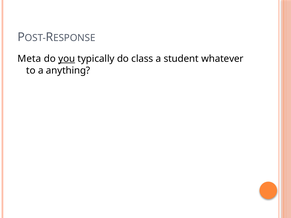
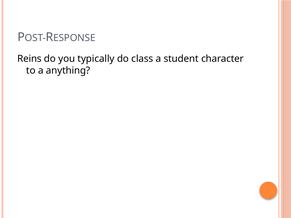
Meta: Meta -> Reins (29, 59)
you underline: present -> none (67, 59)
whatever: whatever -> character (222, 59)
